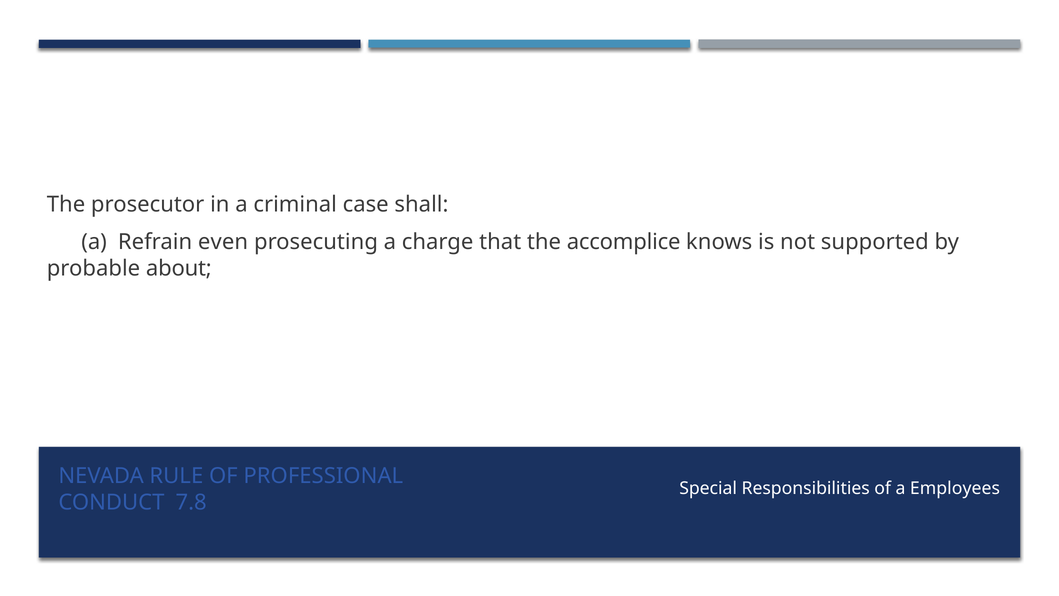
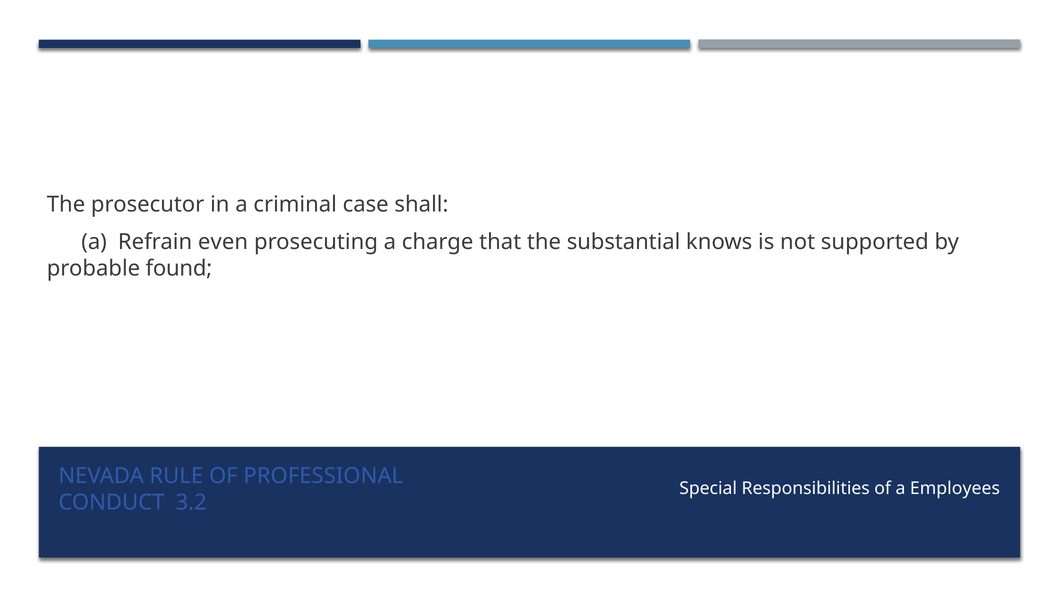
accomplice: accomplice -> substantial (624, 242)
about: about -> found (179, 268)
7.8: 7.8 -> 3.2 (191, 502)
